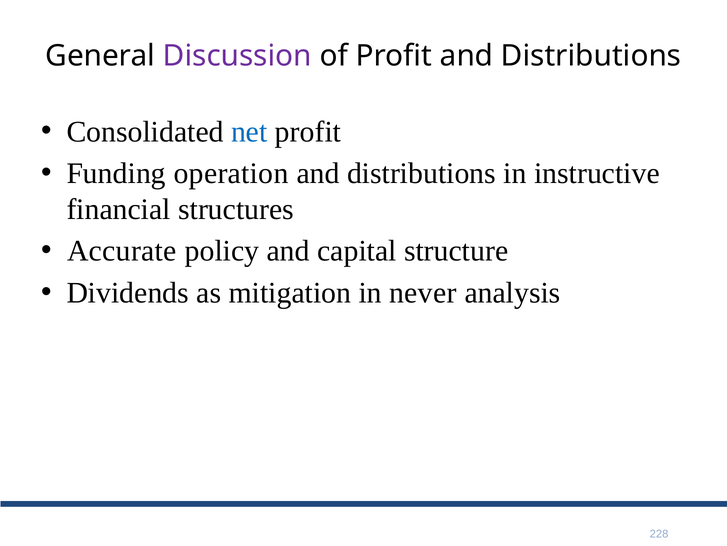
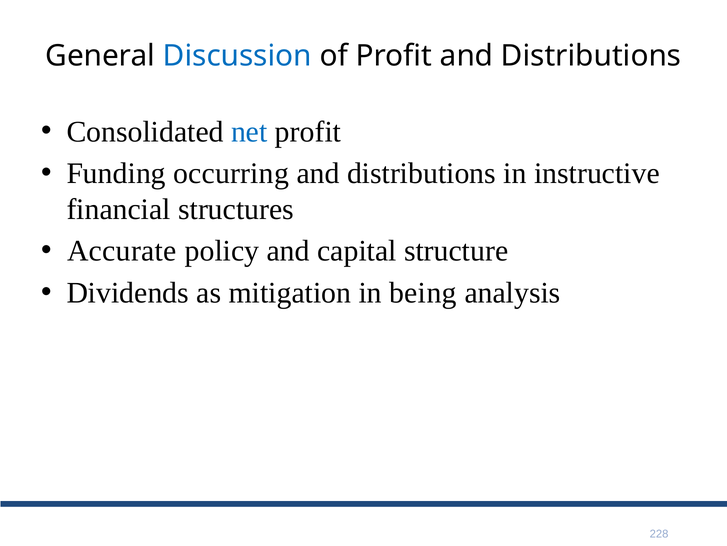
Discussion colour: purple -> blue (237, 56)
operation: operation -> occurring (231, 173)
never: never -> being (423, 293)
